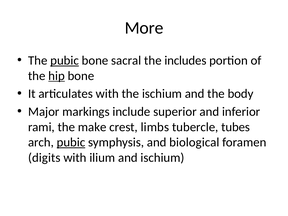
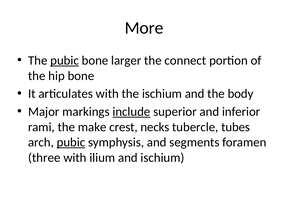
sacral: sacral -> larger (126, 60)
includes: includes -> connect (185, 60)
hip underline: present -> none (57, 76)
include underline: none -> present (131, 112)
limbs: limbs -> necks (155, 127)
biological: biological -> segments (194, 142)
digits: digits -> three (44, 158)
